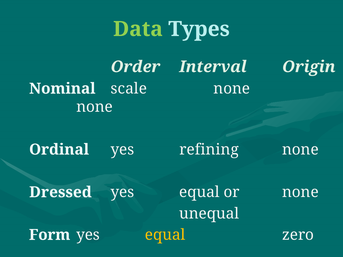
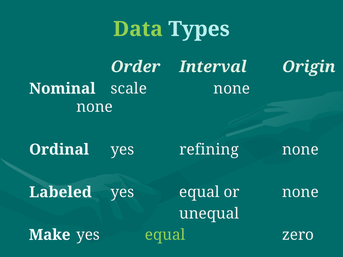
Dressed: Dressed -> Labeled (60, 192)
Form: Form -> Make (50, 235)
equal colour: yellow -> light green (165, 235)
